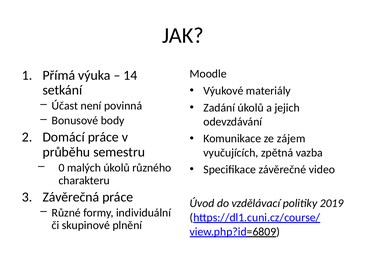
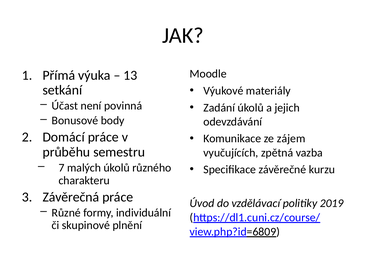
14: 14 -> 13 (130, 75)
0: 0 -> 7 (62, 167)
video: video -> kurzu (322, 169)
